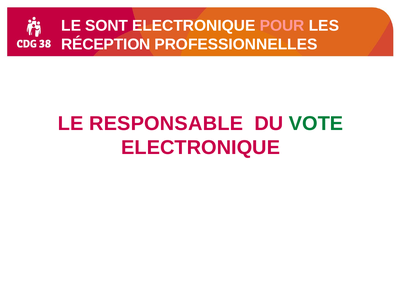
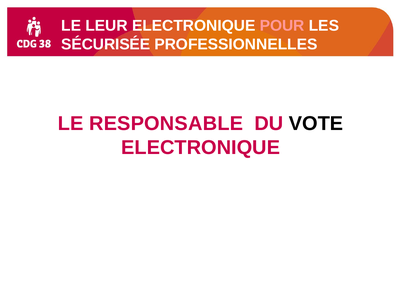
SONT: SONT -> LEUR (107, 26)
RÉCEPTION: RÉCEPTION -> SÉCURISÉE (106, 44)
VOTE colour: green -> black (316, 124)
